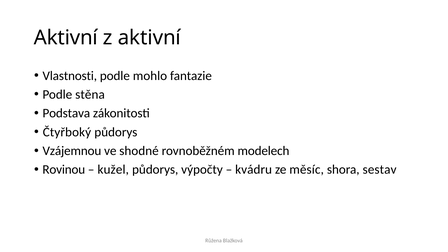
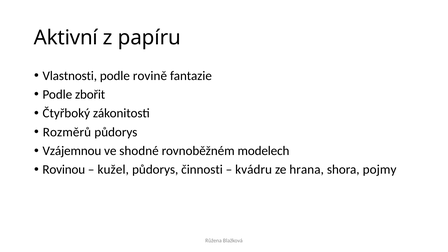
z aktivní: aktivní -> papíru (149, 38)
mohlo: mohlo -> rovině (150, 76)
stěna: stěna -> zbořit (90, 95)
Podstava: Podstava -> Čtyřboký (66, 113)
Čtyřboký: Čtyřboký -> Rozměrů (67, 132)
výpočty: výpočty -> činnosti (202, 170)
měsíc: měsíc -> hrana (307, 170)
sestav: sestav -> pojmy (380, 170)
